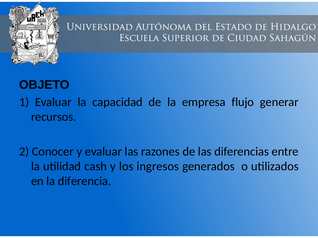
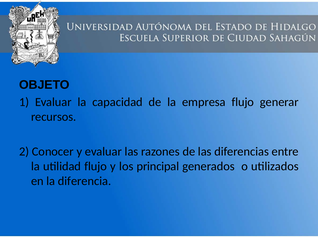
utilidad cash: cash -> flujo (96, 167)
ingresos: ingresos -> principal (158, 167)
